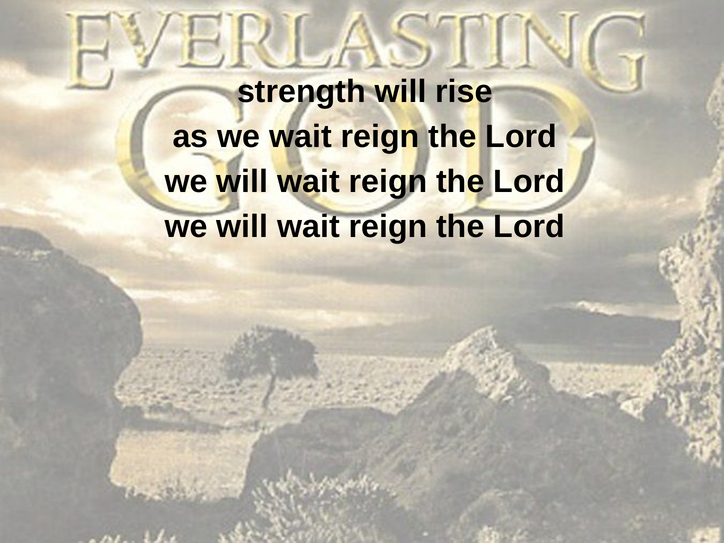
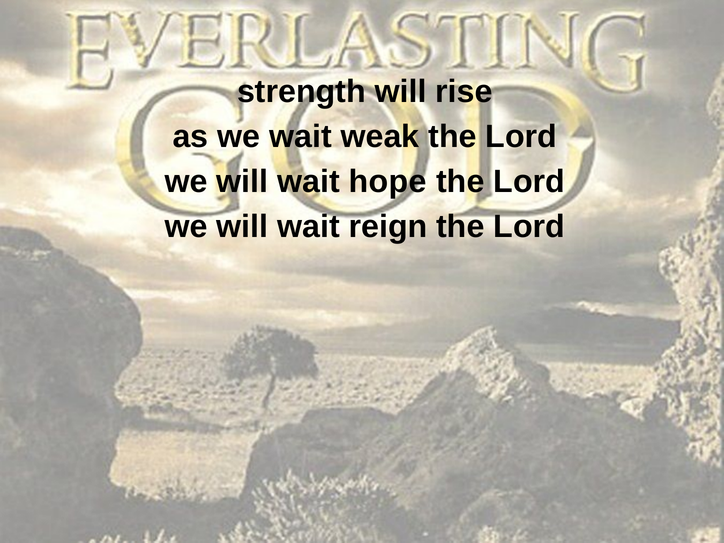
we wait reign: reign -> weak (380, 137)
reign: reign -> hope (388, 182)
